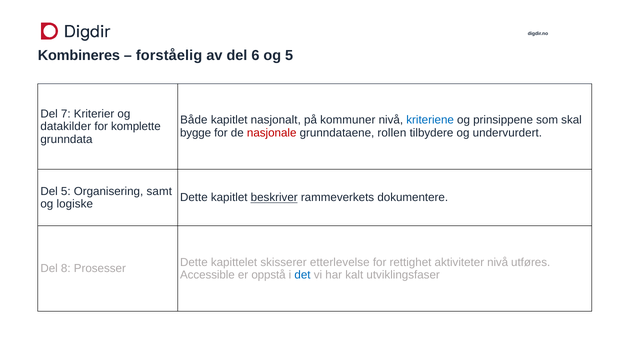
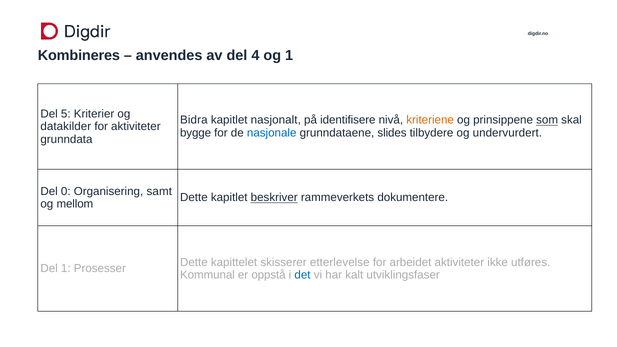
forståelig: forståelig -> anvendes (169, 56)
6: 6 -> 4 (255, 56)
og 5: 5 -> 1 (289, 56)
7: 7 -> 5 (66, 114)
Både: Både -> Bidra (194, 120)
kommuner: kommuner -> identifisere (348, 120)
kriteriene colour: blue -> orange (430, 120)
som underline: none -> present (547, 120)
for komplette: komplette -> aktiviteter (136, 127)
nasjonale colour: red -> blue (272, 133)
rollen: rollen -> slides (392, 133)
Del 5: 5 -> 0 (66, 191)
logiske: logiske -> mellom (75, 204)
rettighet: rettighet -> arbeidet (410, 262)
aktiviteter nivå: nivå -> ikke (498, 262)
Del 8: 8 -> 1 (66, 269)
Accessible: Accessible -> Kommunal (207, 275)
